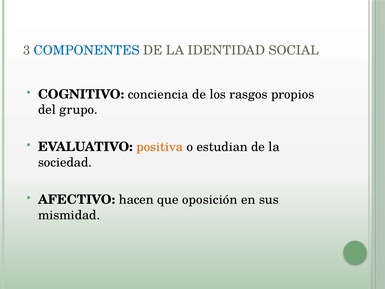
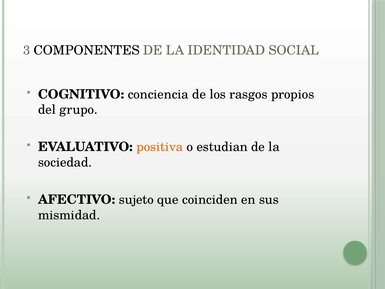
COMPONENTES colour: blue -> black (87, 50)
hacen: hacen -> sujeto (136, 199)
oposición: oposición -> coinciden (210, 199)
